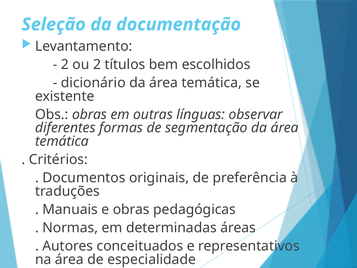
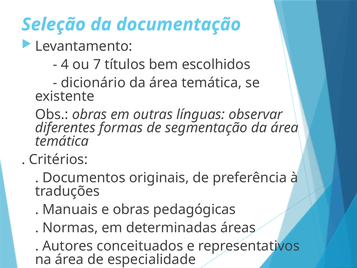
2: 2 -> 4 (65, 64)
ou 2: 2 -> 7 (97, 64)
